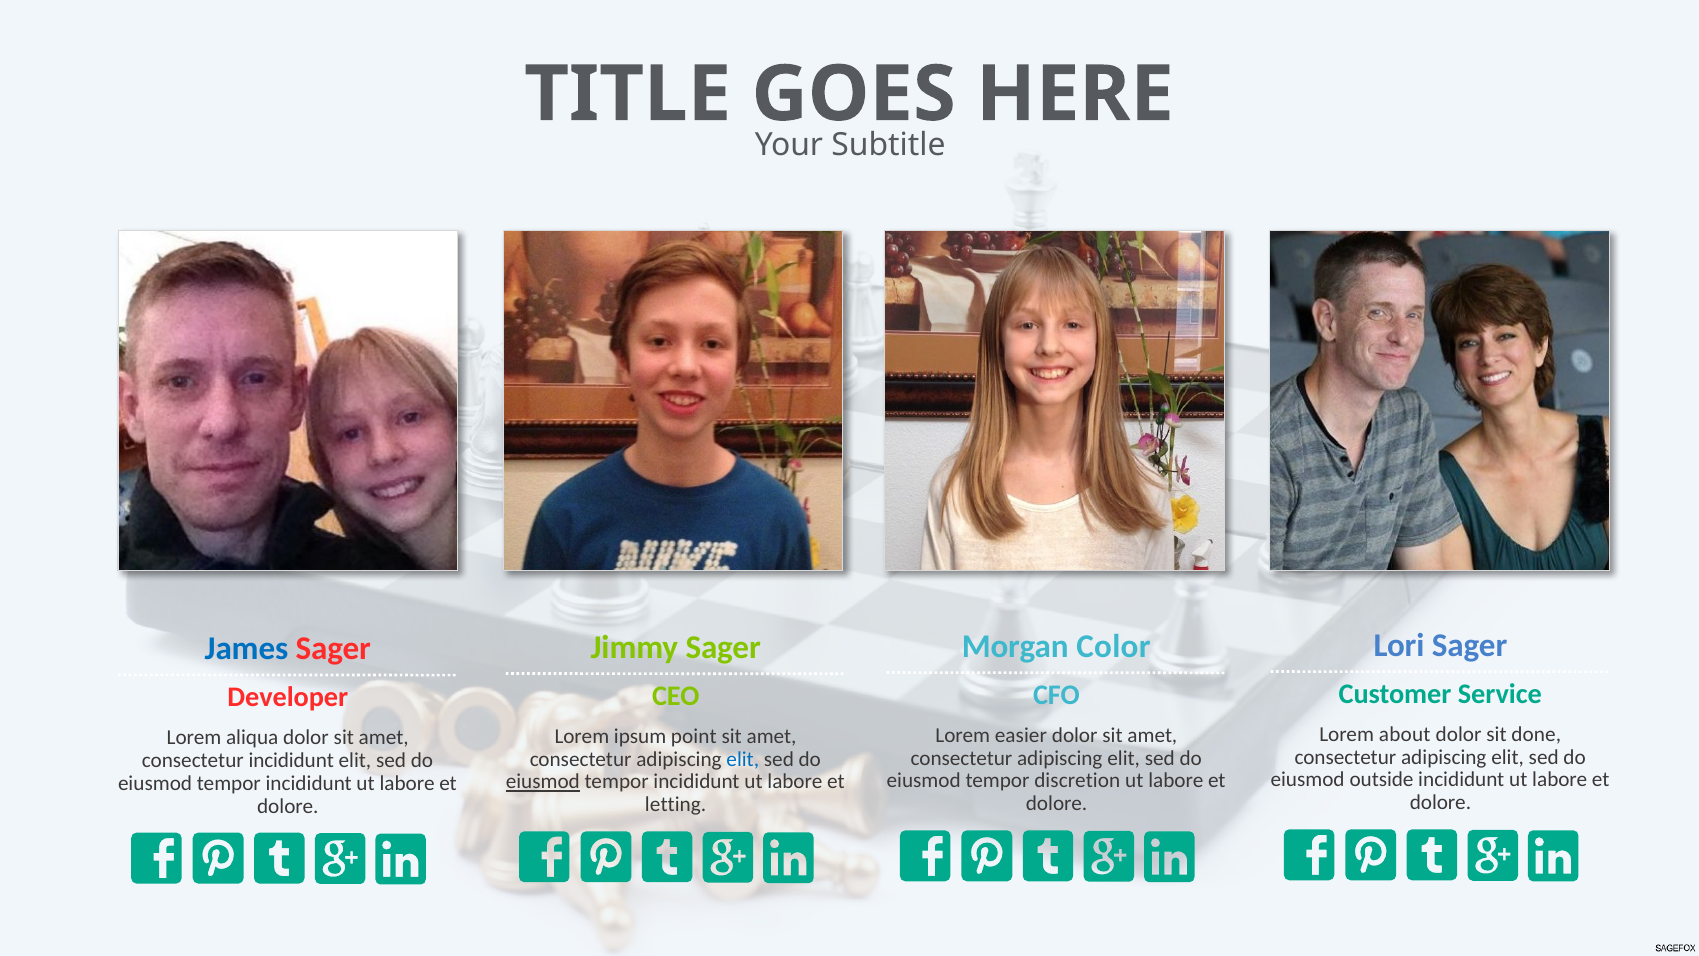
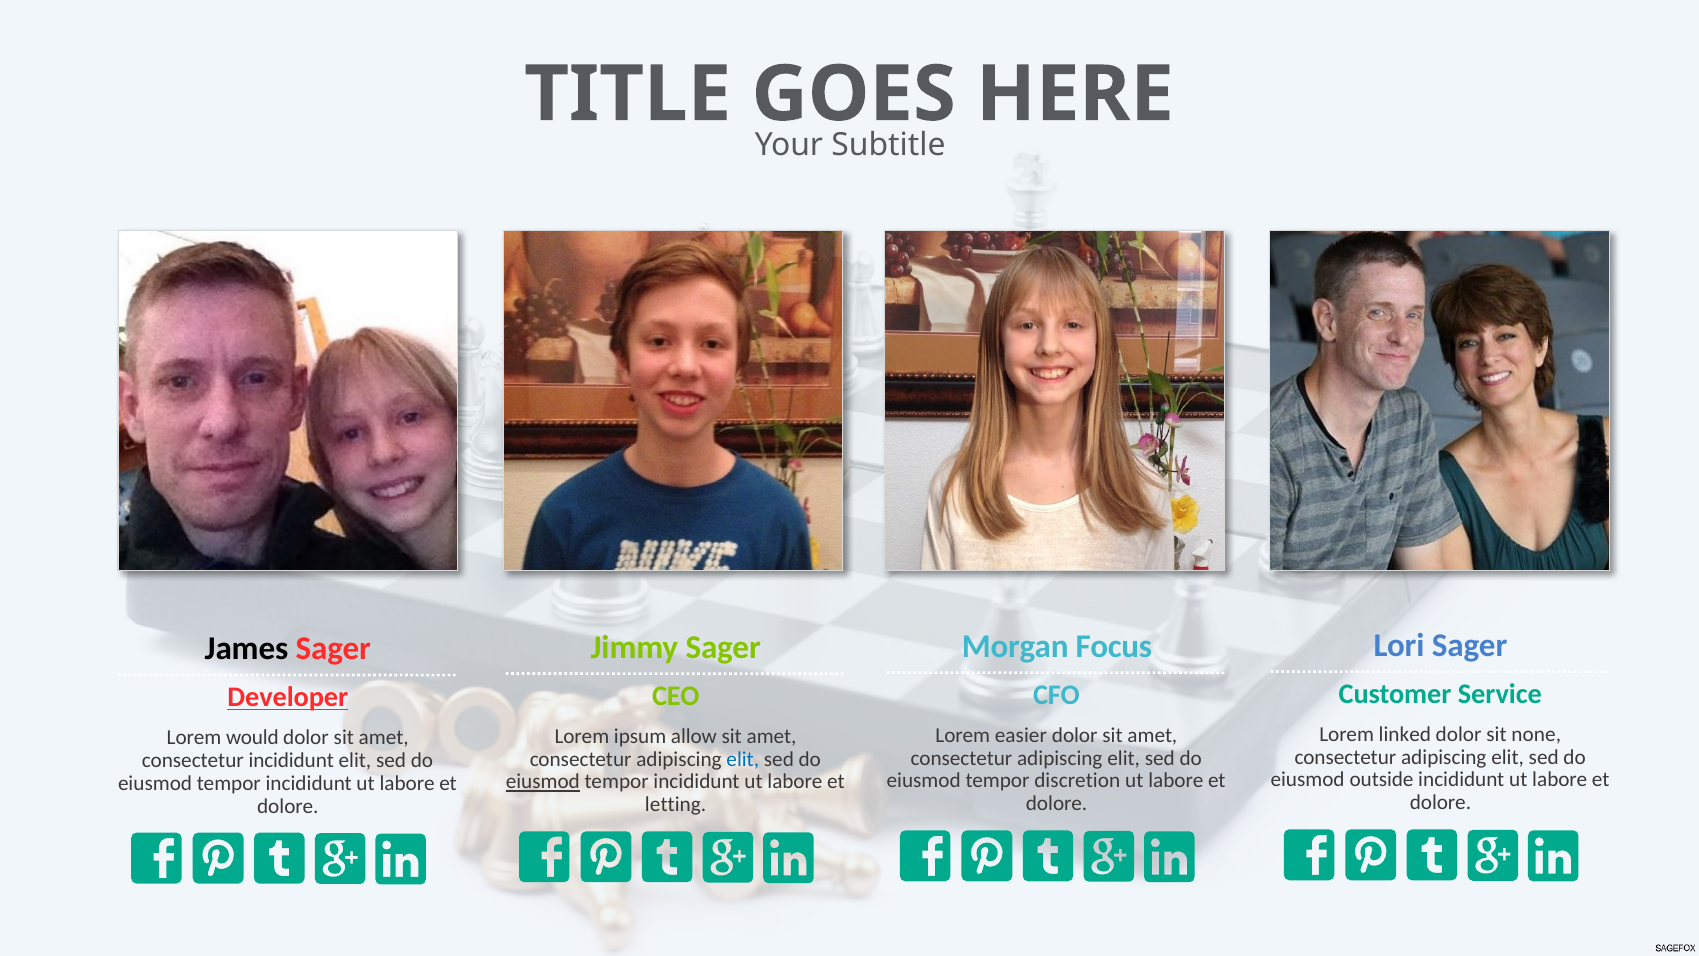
Color: Color -> Focus (1114, 646)
James colour: blue -> black (246, 648)
Developer underline: none -> present (288, 697)
about: about -> linked (1405, 734)
done: done -> none (1536, 734)
point: point -> allow (694, 736)
aliqua: aliqua -> would (252, 737)
